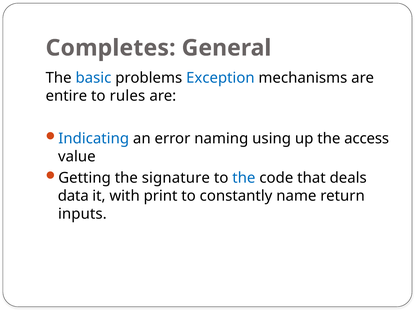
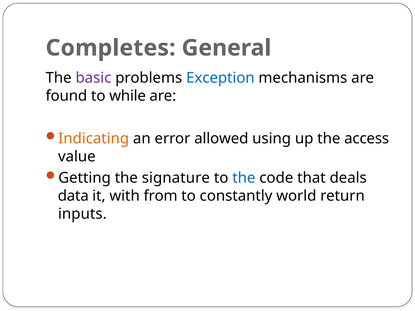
basic colour: blue -> purple (93, 78)
entire: entire -> found (66, 96)
rules: rules -> while (128, 96)
Indicating colour: blue -> orange (94, 139)
naming: naming -> allowed (221, 139)
print: print -> from (161, 196)
name: name -> world (296, 196)
